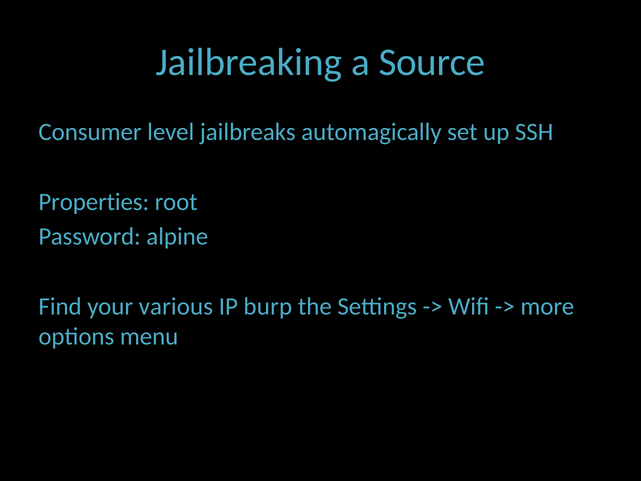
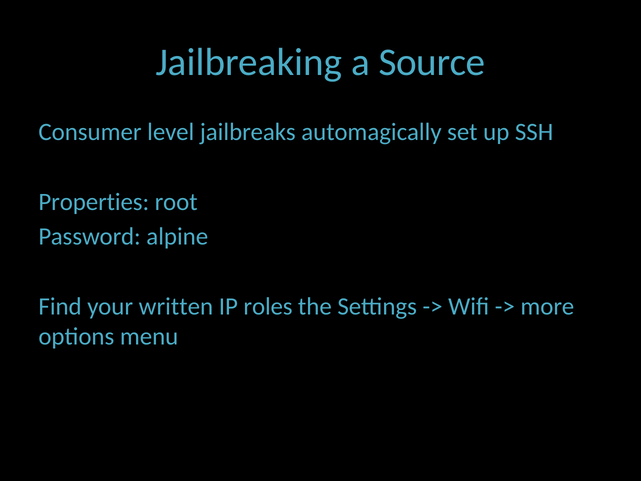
various: various -> written (176, 306)
burp: burp -> roles (268, 306)
